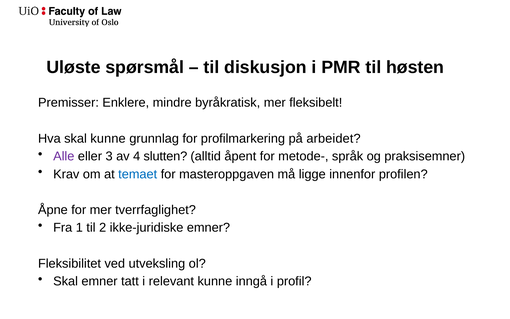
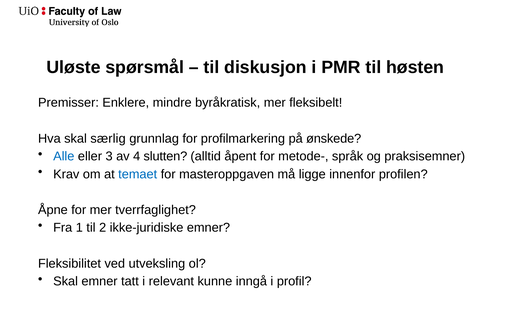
skal kunne: kunne -> særlig (108, 138)
arbeidet: arbeidet -> ønskede (334, 138)
Alle colour: purple -> blue (64, 156)
